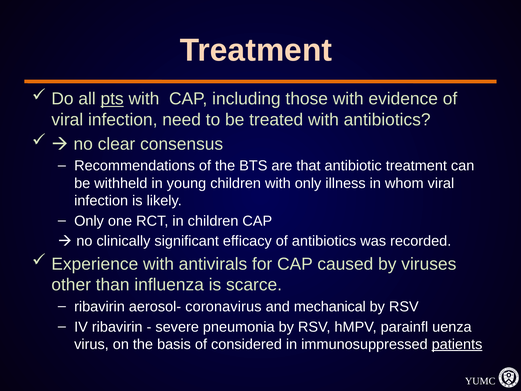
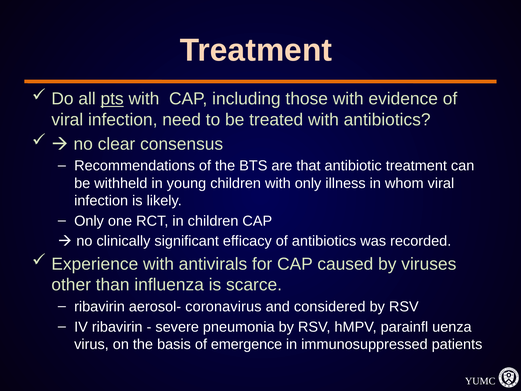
mechanical: mechanical -> considered (330, 306)
considered: considered -> emergence (247, 344)
patients underline: present -> none (457, 344)
